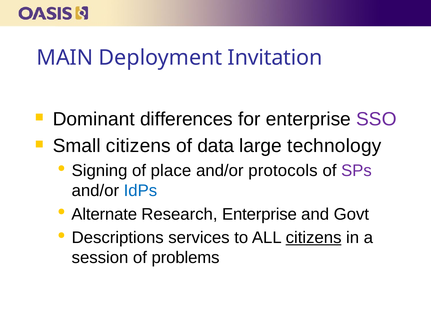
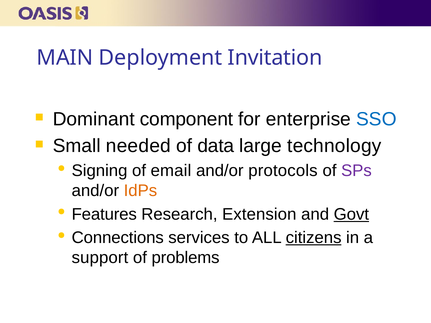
differences: differences -> component (187, 119)
SSO colour: purple -> blue (376, 119)
Small citizens: citizens -> needed (138, 146)
place: place -> email (171, 171)
IdPs colour: blue -> orange (140, 191)
Alternate: Alternate -> Features (104, 214)
Research Enterprise: Enterprise -> Extension (259, 214)
Govt underline: none -> present (351, 214)
Descriptions: Descriptions -> Connections (118, 238)
session: session -> support (100, 258)
